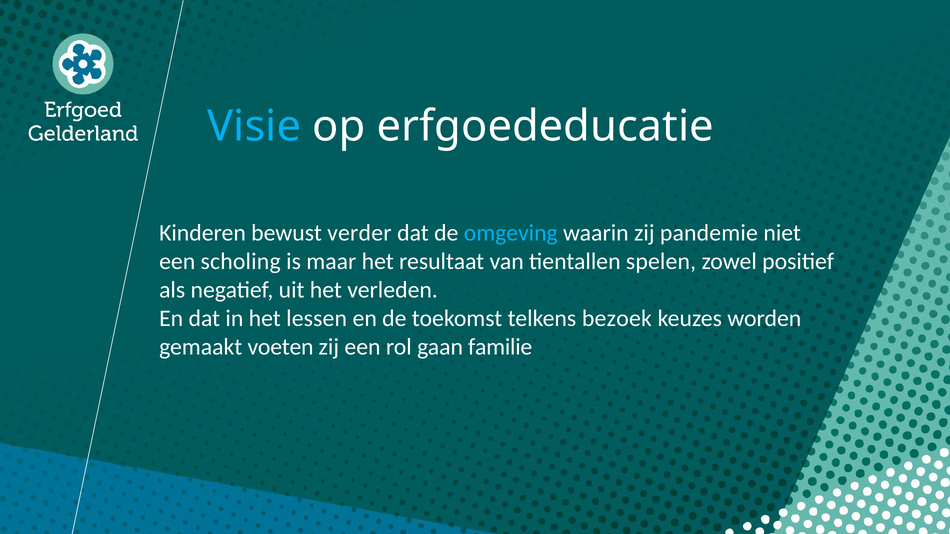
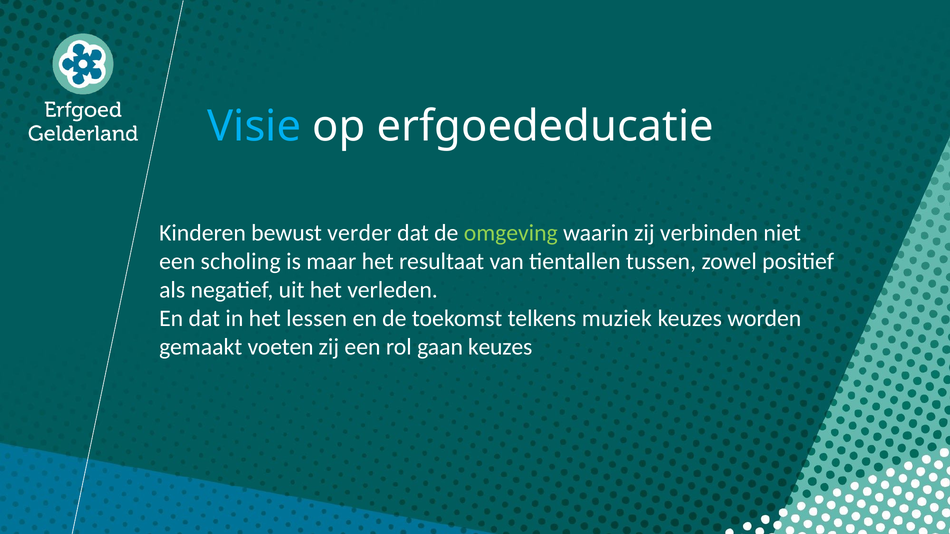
omgeving colour: light blue -> light green (511, 233)
pandemie: pandemie -> verbinden (709, 233)
spelen: spelen -> tussen (661, 262)
bezoek: bezoek -> muziek (617, 319)
gaan familie: familie -> keuzes (500, 347)
